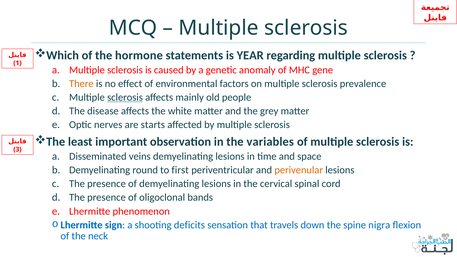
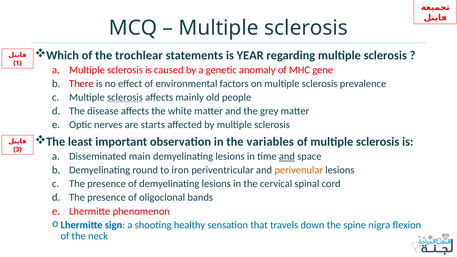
hormone: hormone -> trochlear (139, 55)
There colour: orange -> red (81, 84)
veins: veins -> main (140, 157)
and underline: none -> present (287, 157)
first: first -> iron (180, 170)
deficits: deficits -> healthy (190, 225)
